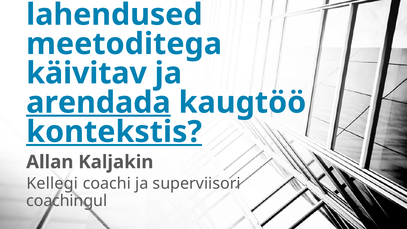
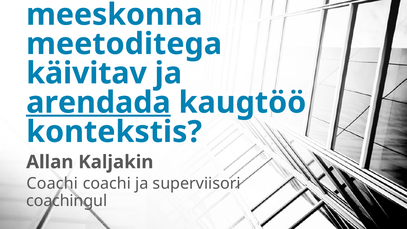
lahendused: lahendused -> meeskonna (114, 15)
kontekstis underline: present -> none (114, 132)
Kellegi: Kellegi -> Coachi (52, 183)
